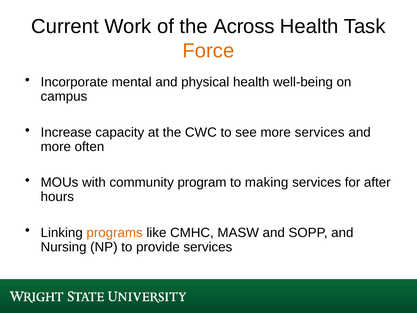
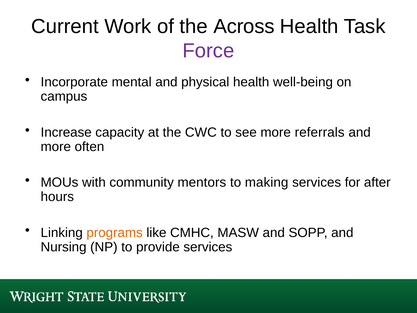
Force colour: orange -> purple (208, 51)
more services: services -> referrals (320, 132)
program: program -> mentors (202, 182)
